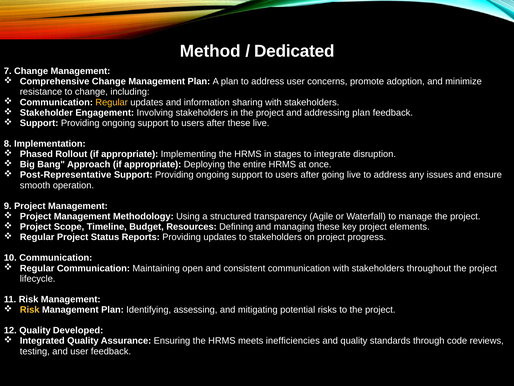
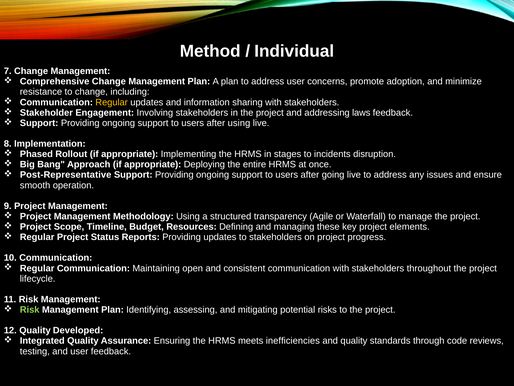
Dedicated: Dedicated -> Individual (294, 51)
addressing plan: plan -> laws (361, 113)
after these: these -> using (239, 123)
integrate: integrate -> incidents (332, 154)
Risk colour: yellow -> light green (30, 309)
